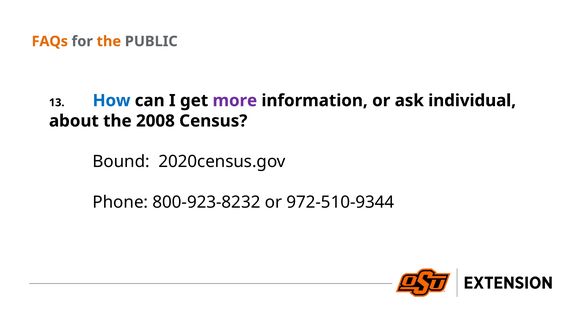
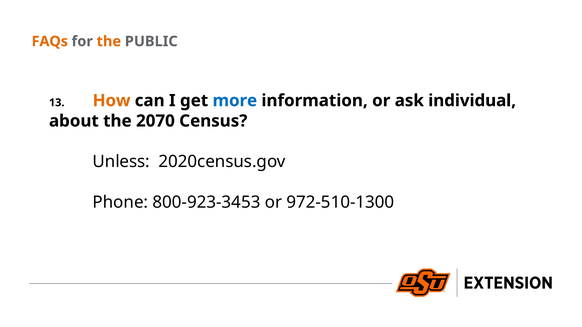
How colour: blue -> orange (112, 101)
more colour: purple -> blue (235, 101)
2008: 2008 -> 2070 (155, 121)
Bound: Bound -> Unless (121, 162)
800-923-8232: 800-923-8232 -> 800-923-3453 (206, 203)
972-510-9344: 972-510-9344 -> 972-510-1300 (340, 203)
